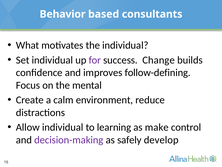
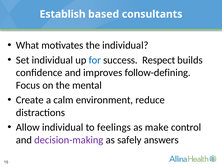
Behavior: Behavior -> Establish (63, 14)
for colour: purple -> blue (95, 60)
Change: Change -> Respect (159, 60)
learning: learning -> feelings (114, 127)
develop: develop -> answers (161, 140)
